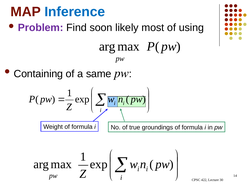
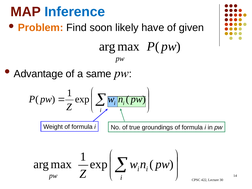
Problem colour: purple -> orange (41, 28)
most: most -> have (153, 28)
using: using -> given (191, 28)
Containing: Containing -> Advantage (38, 74)
